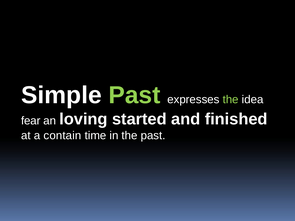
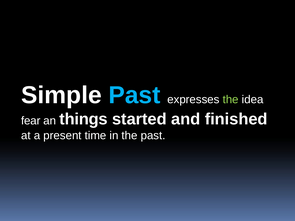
Past colour: light green -> light blue (134, 95)
loving: loving -> things (84, 119)
contain: contain -> present (62, 136)
